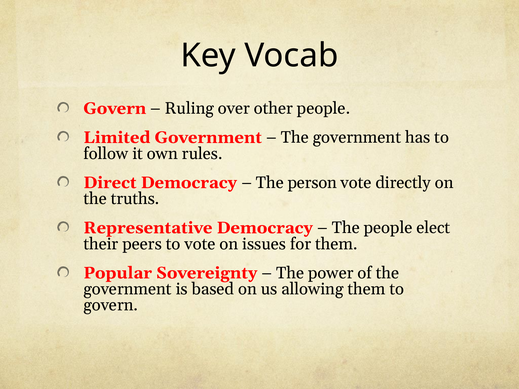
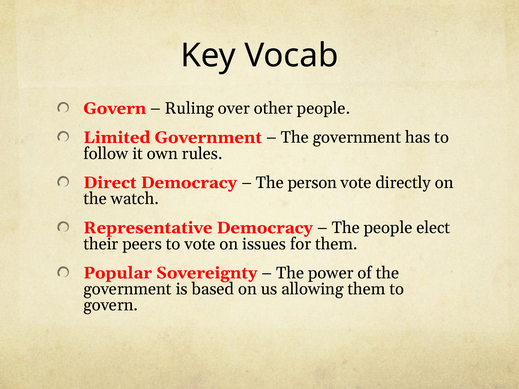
truths: truths -> watch (135, 199)
